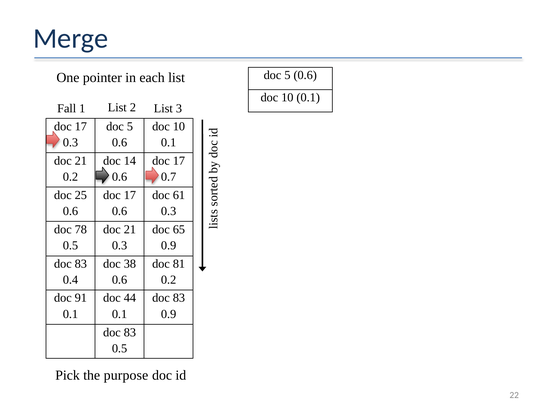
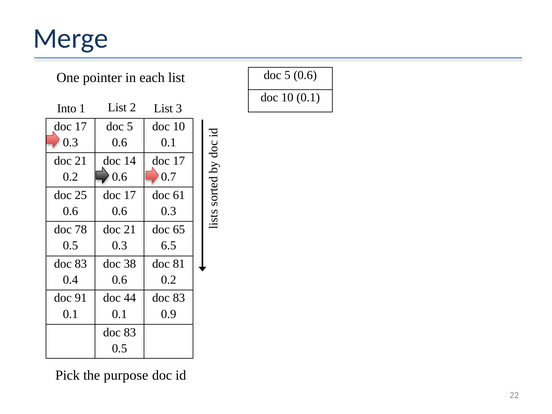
Fall: Fall -> Into (67, 108)
0.9: 0.9 -> 6.5 (169, 246)
